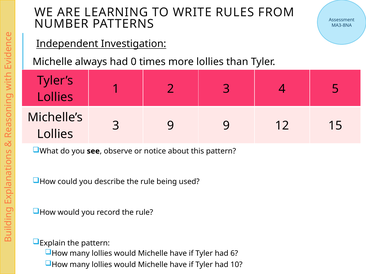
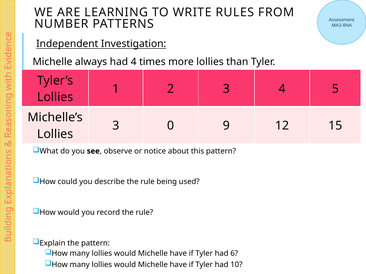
had 0: 0 -> 4 (134, 62)
3 9: 9 -> 0 (171, 126)
